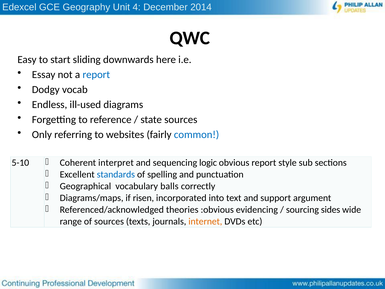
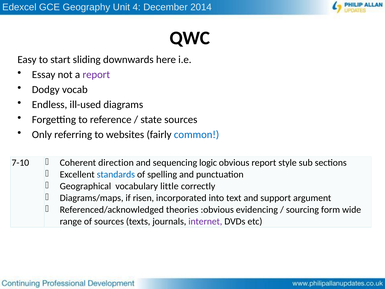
report colour: blue -> purple (96, 74)
5-10: 5-10 -> 7-10 (20, 162)
interpret: interpret -> direction (116, 162)
balls: balls -> little (169, 186)
sides: sides -> form (331, 209)
internet colour: orange -> purple (205, 221)
